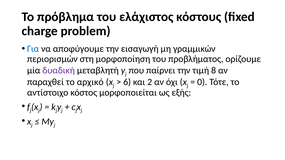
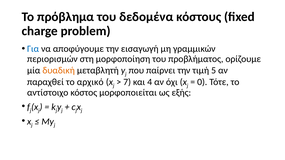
ελάχιστος: ελάχιστος -> δεδομένα (146, 17)
δυαδική colour: purple -> orange (59, 70)
8: 8 -> 5 (214, 70)
6: 6 -> 7 (127, 82)
2: 2 -> 4 (150, 82)
